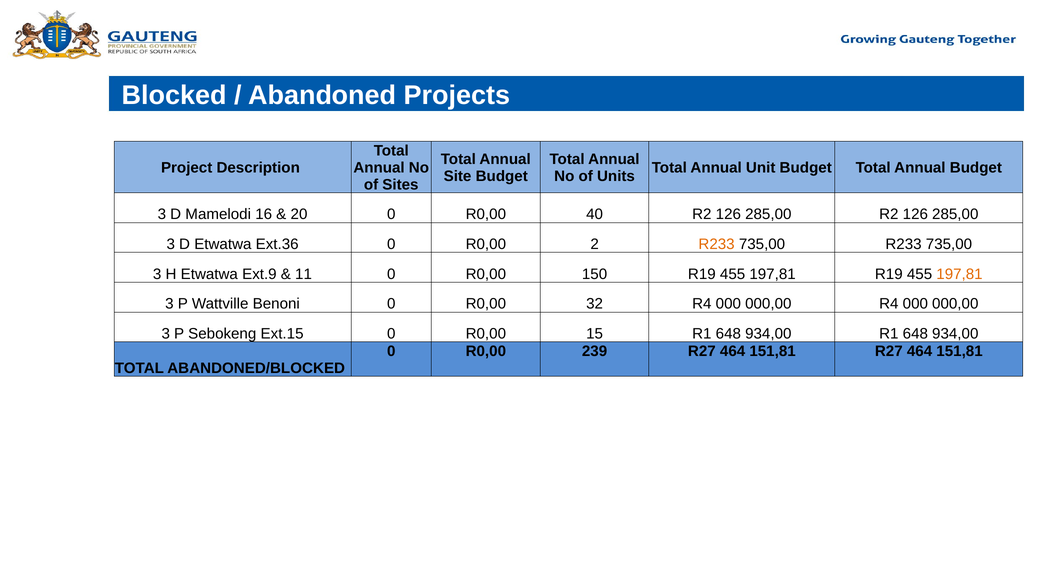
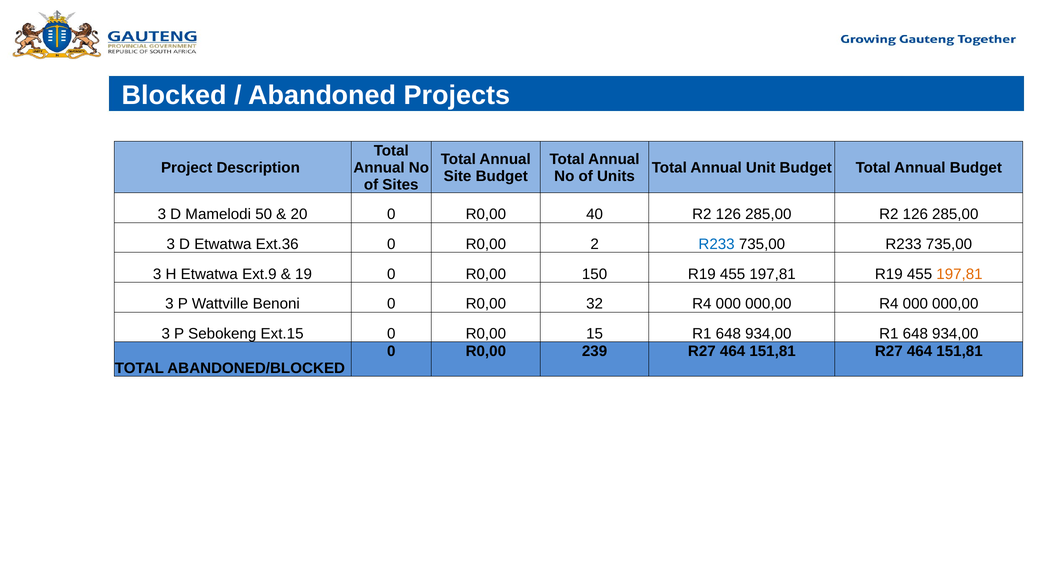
16: 16 -> 50 (264, 215)
R233 colour: orange -> blue (717, 244)
11: 11 -> 19 (304, 274)
